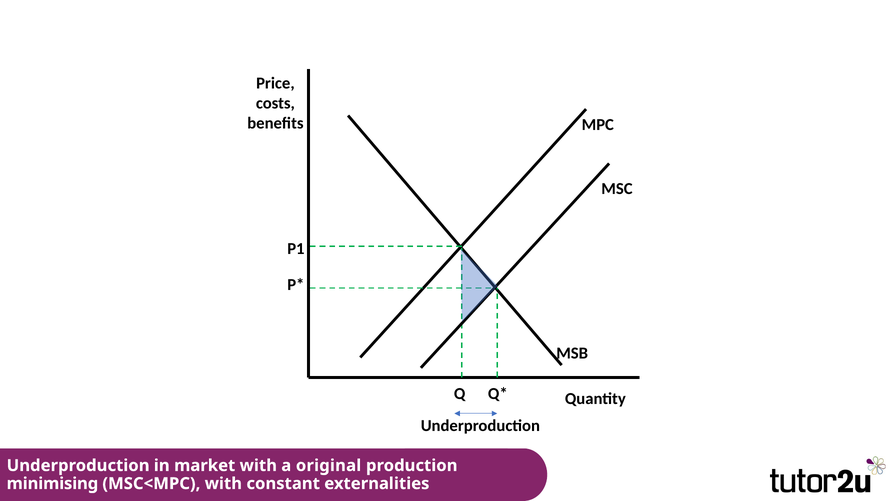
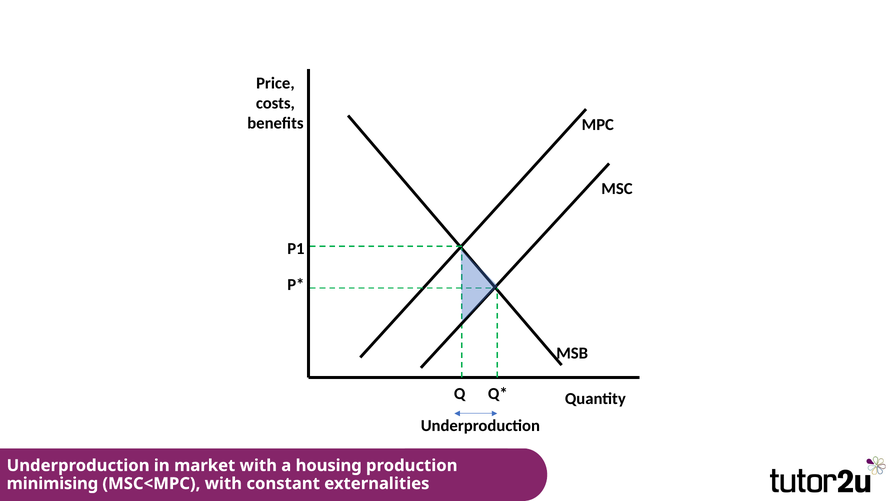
original: original -> housing (329, 465)
